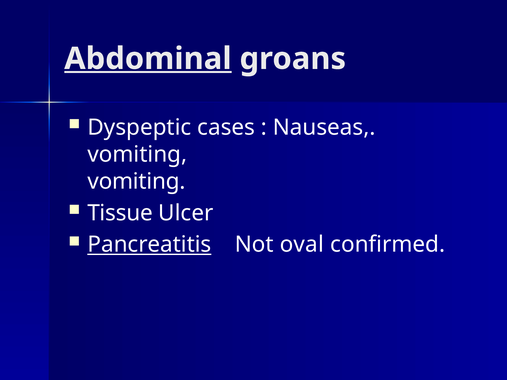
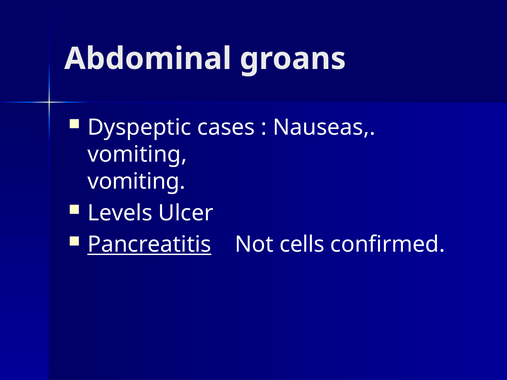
Abdominal underline: present -> none (148, 59)
Tissue: Tissue -> Levels (120, 213)
oval: oval -> cells (302, 245)
